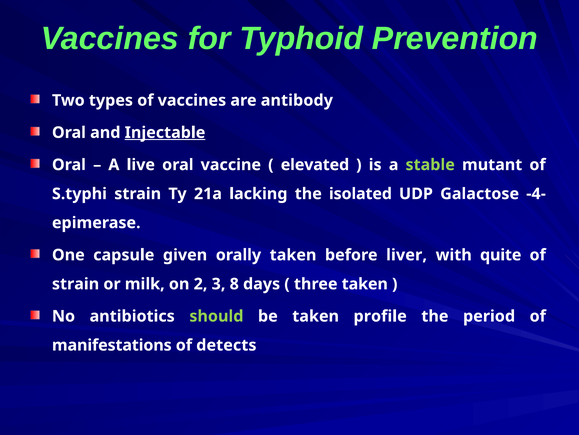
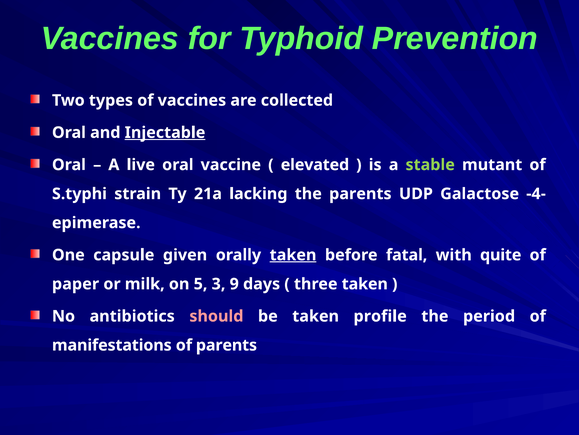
antibody: antibody -> collected (297, 100)
the isolated: isolated -> parents (360, 193)
taken underline: none -> present (293, 255)
liver: liver -> fatal (407, 255)
strain: strain -> paper (76, 284)
2: 2 -> 5 (201, 284)
8: 8 -> 9 (234, 284)
should colour: light green -> pink (216, 316)
of detects: detects -> parents (226, 345)
